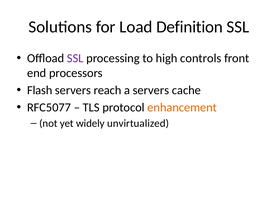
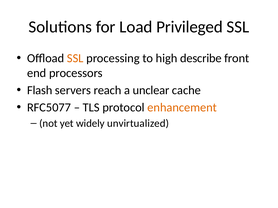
Definition: Definition -> Privileged (190, 27)
SSL colour: purple -> orange (75, 58)
controls: controls -> describe (201, 58)
a servers: servers -> unclear (151, 90)
